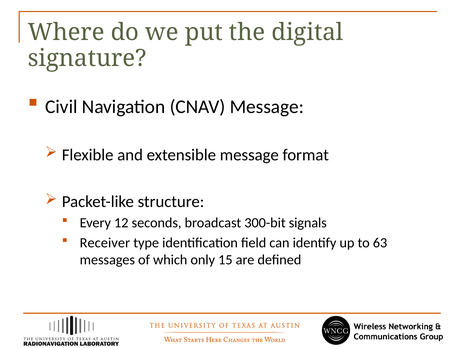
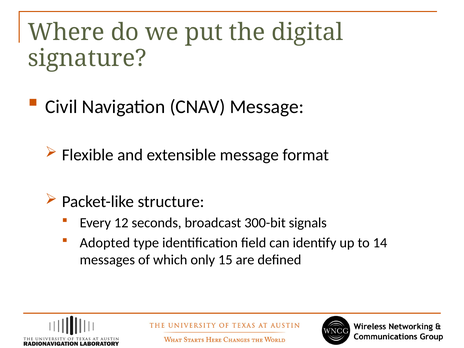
Receiver: Receiver -> Adopted (105, 243)
63: 63 -> 14 (380, 243)
